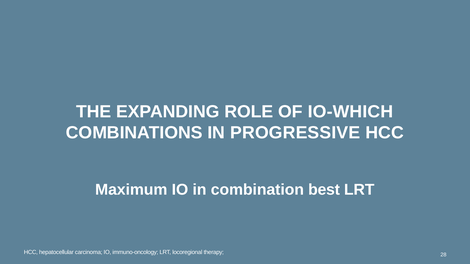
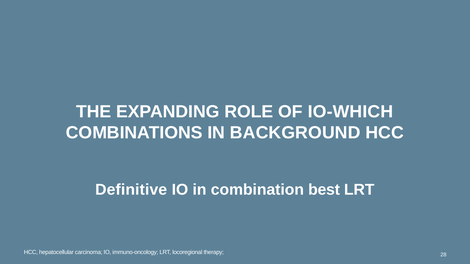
PROGRESSIVE: PROGRESSIVE -> BACKGROUND (295, 133)
Maximum: Maximum -> Definitive (131, 190)
